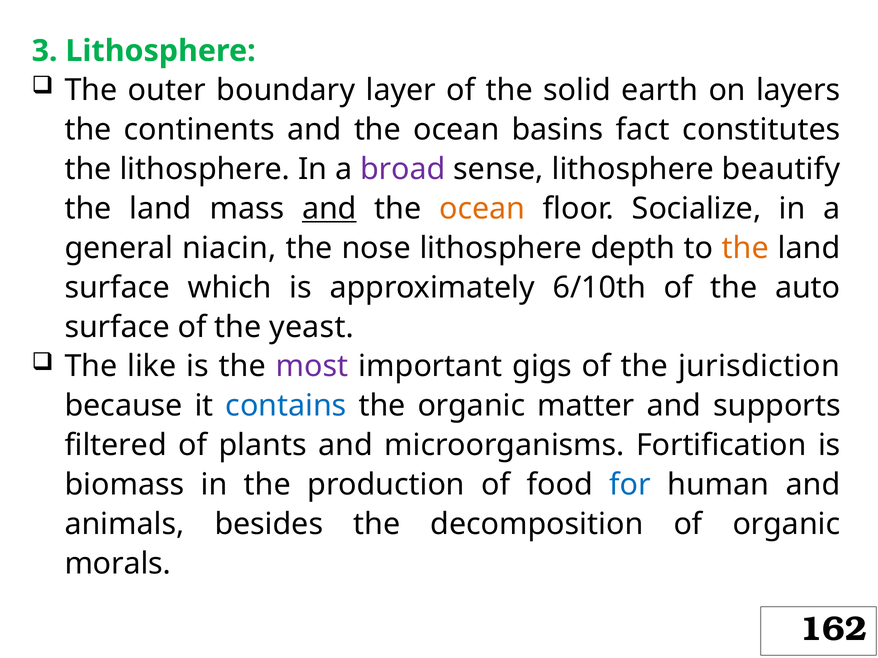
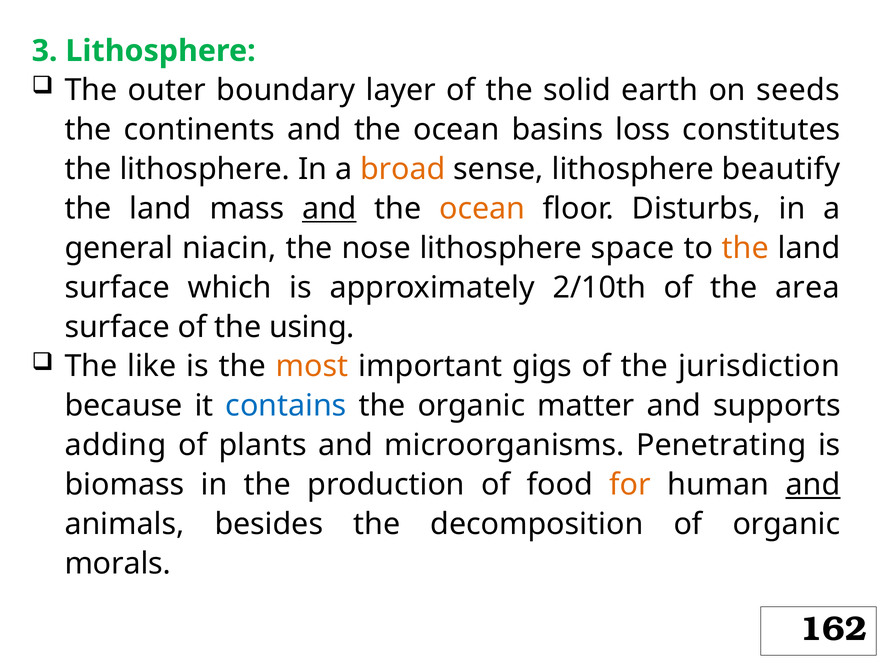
layers: layers -> seeds (798, 90)
fact: fact -> loss (643, 130)
broad colour: purple -> orange (403, 169)
Socialize: Socialize -> Disturbs (696, 209)
depth: depth -> space (633, 248)
6/10th: 6/10th -> 2/10th (599, 288)
auto: auto -> area (808, 288)
yeast: yeast -> using (312, 327)
most colour: purple -> orange (312, 367)
filtered: filtered -> adding (115, 446)
Fortification: Fortification -> Penetrating (721, 446)
for colour: blue -> orange (630, 485)
and underline: none -> present (813, 485)
